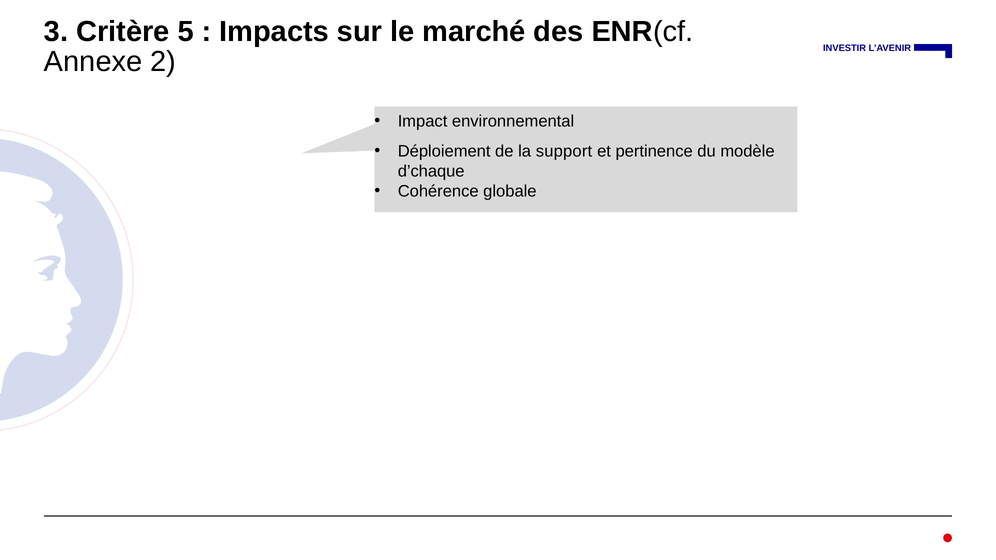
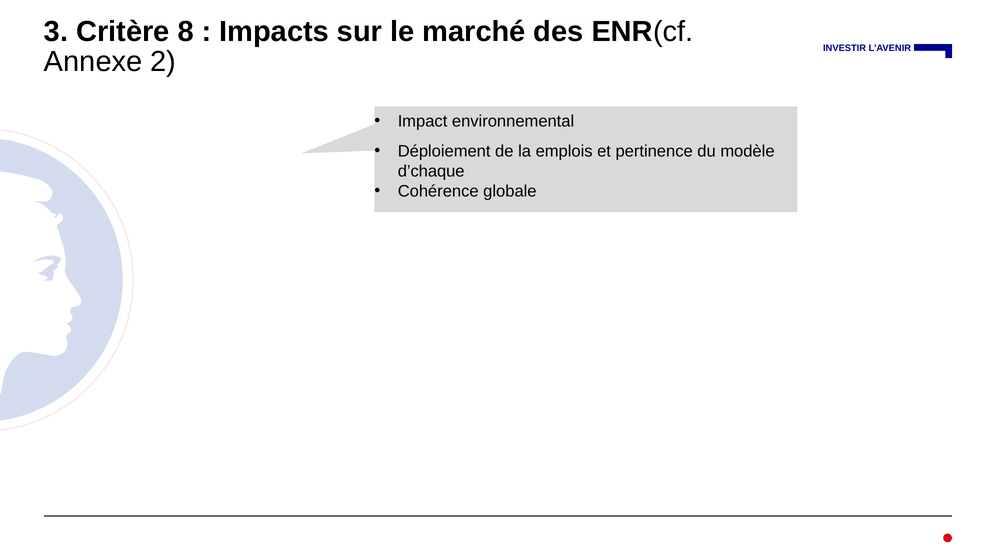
5: 5 -> 8 (186, 32)
support: support -> emplois (564, 151)
